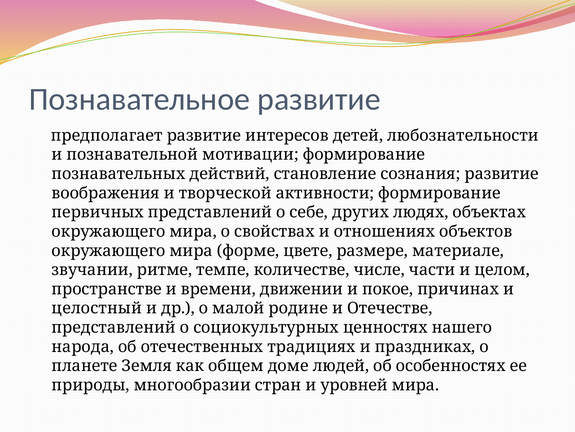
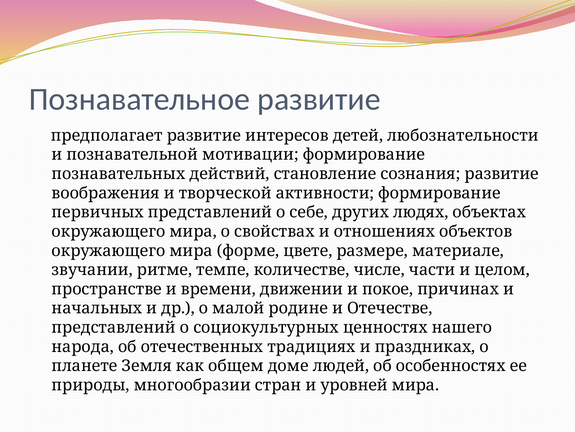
целостный: целостный -> начальных (97, 308)
